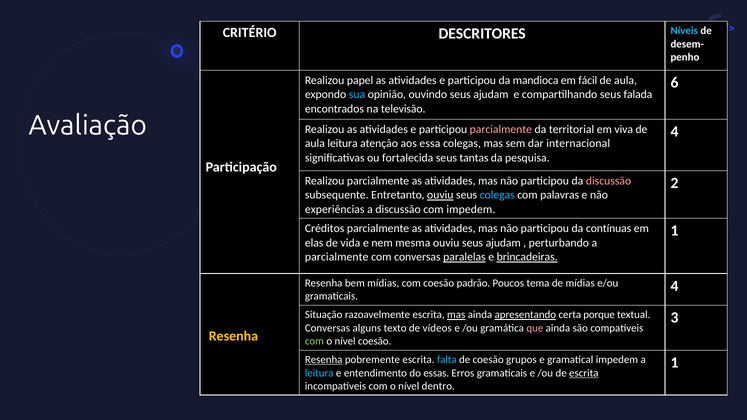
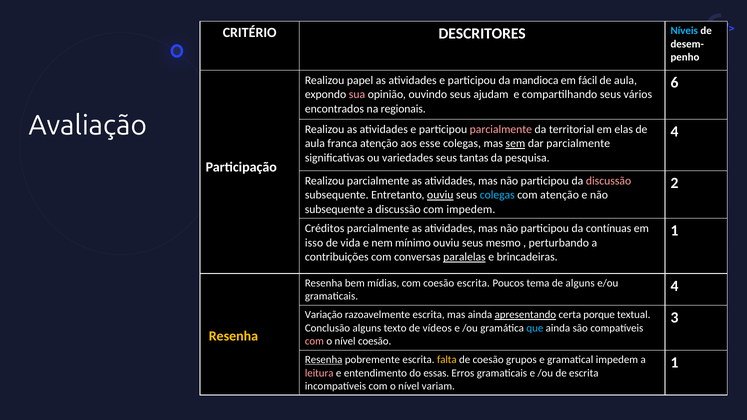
sua colour: light blue -> pink (357, 95)
falada: falada -> vários (638, 95)
televisão: televisão -> regionais (403, 109)
viva: viva -> elas (624, 129)
aula leitura: leitura -> franca (342, 144)
essa: essa -> esse (430, 144)
sem underline: none -> present (515, 144)
dar internacional: internacional -> parcialmente (578, 144)
fortalecida: fortalecida -> variedades (408, 158)
com palavras: palavras -> atenção (560, 195)
experiências: experiências -> subsequente (335, 209)
elas: elas -> isso (314, 243)
mesma: mesma -> mínimo (413, 243)
ouviu seus ajudam: ajudam -> mesmo (503, 243)
parcialmente: parcialmente -> contribuições (337, 257)
brincadeiras underline: present -> none (527, 257)
coesão padrão: padrão -> escrita (473, 283)
de mídias: mídias -> alguns (580, 283)
Situação: Situação -> Variação (324, 315)
mas underline: present -> none (456, 315)
Conversas: Conversas -> Conclusão (327, 328)
que colour: pink -> light blue (535, 328)
com colour: light green -> pink (314, 341)
falta colour: light blue -> yellow (447, 360)
leitura colour: light blue -> pink (319, 373)
escrita underline: present -> none (584, 373)
dentro: dentro -> variam (438, 386)
